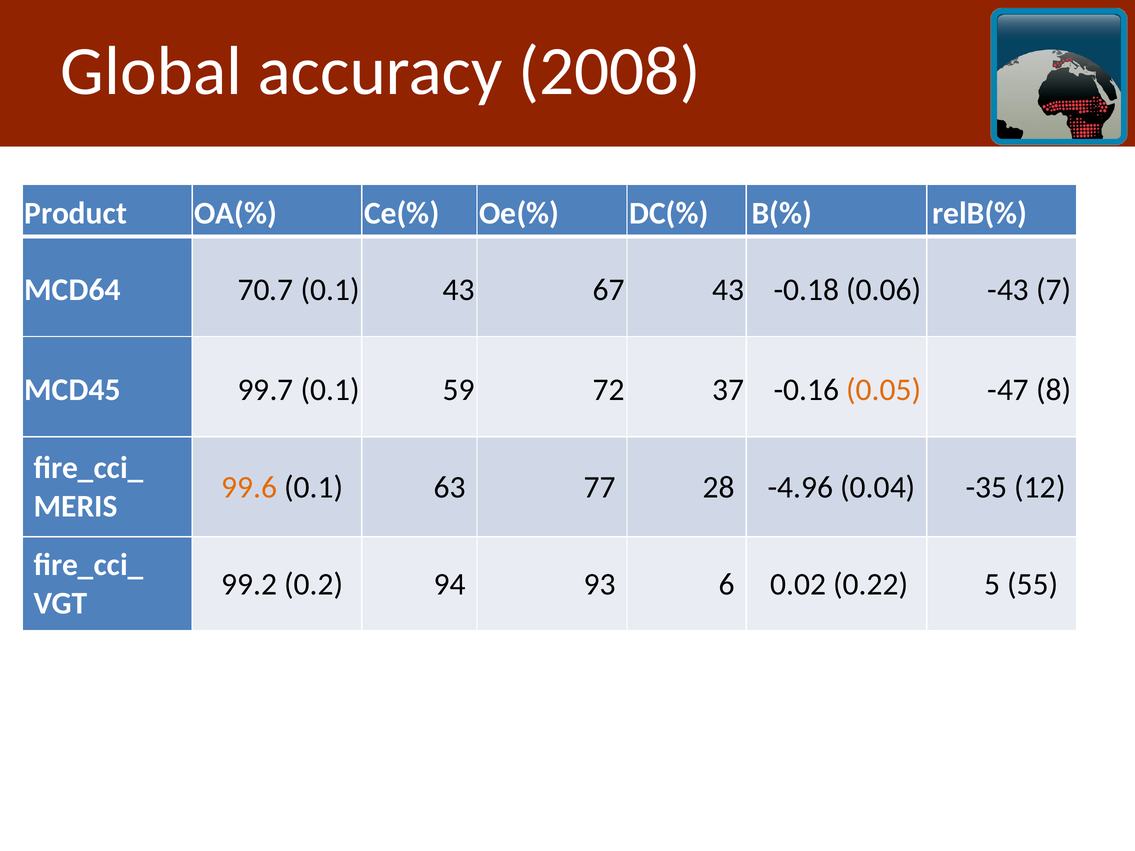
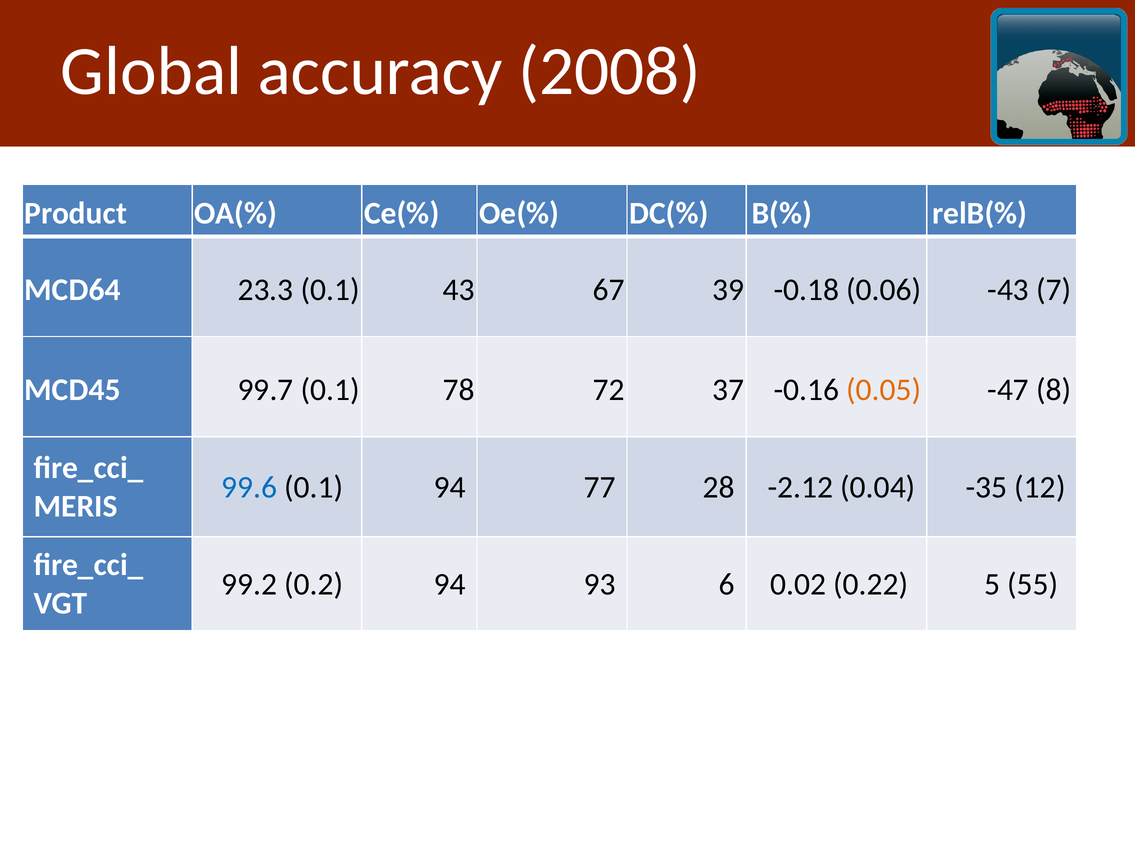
70.7: 70.7 -> 23.3 (265, 290)
67 43: 43 -> 39 (728, 290)
59: 59 -> 78 (459, 390)
99.6 colour: orange -> blue (249, 487)
0.1 63: 63 -> 94 (450, 487)
-4.96: -4.96 -> -2.12 (800, 487)
